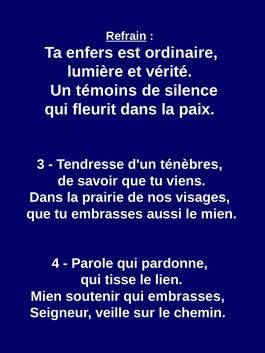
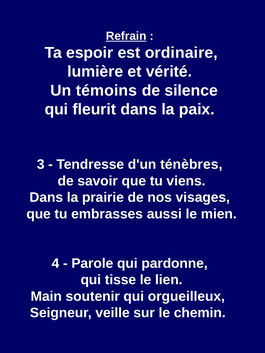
enfers: enfers -> espoir (90, 53)
Mien: Mien -> Main (46, 297)
qui embrasses: embrasses -> orgueilleux (186, 297)
